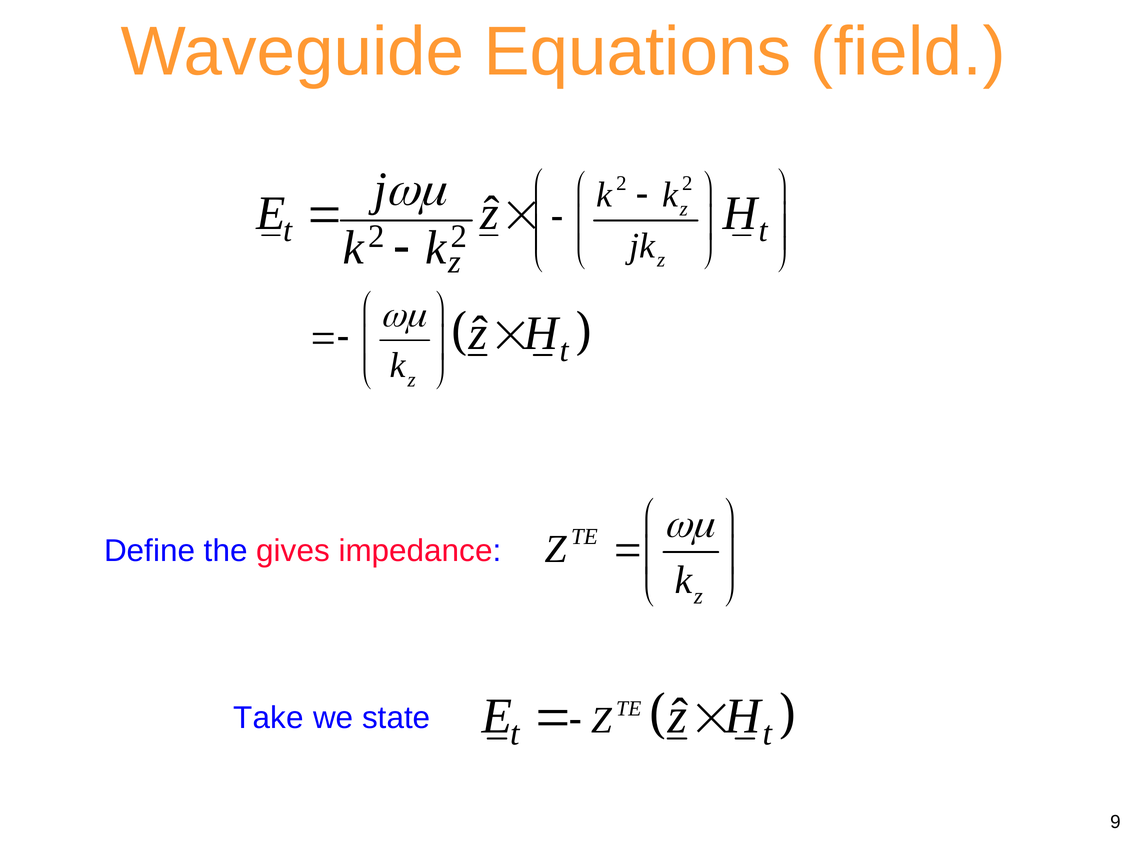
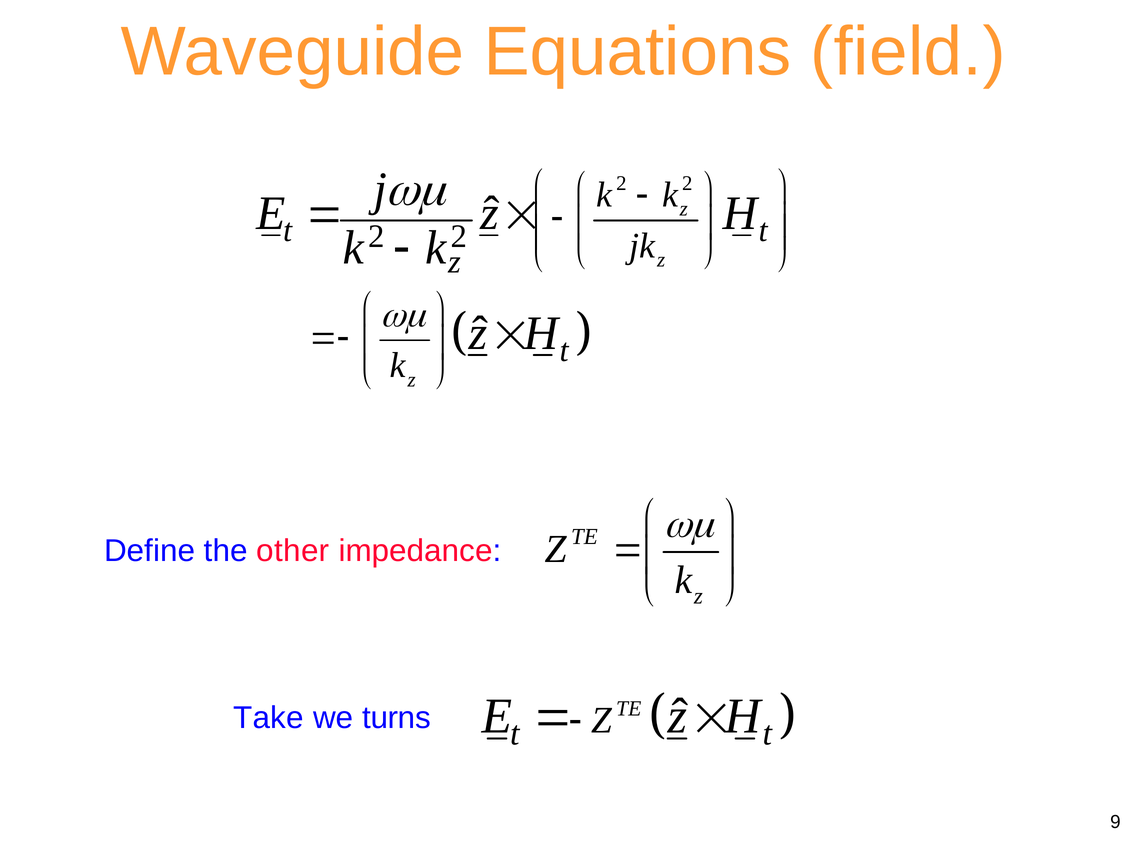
gives: gives -> other (293, 551)
state: state -> turns (396, 718)
